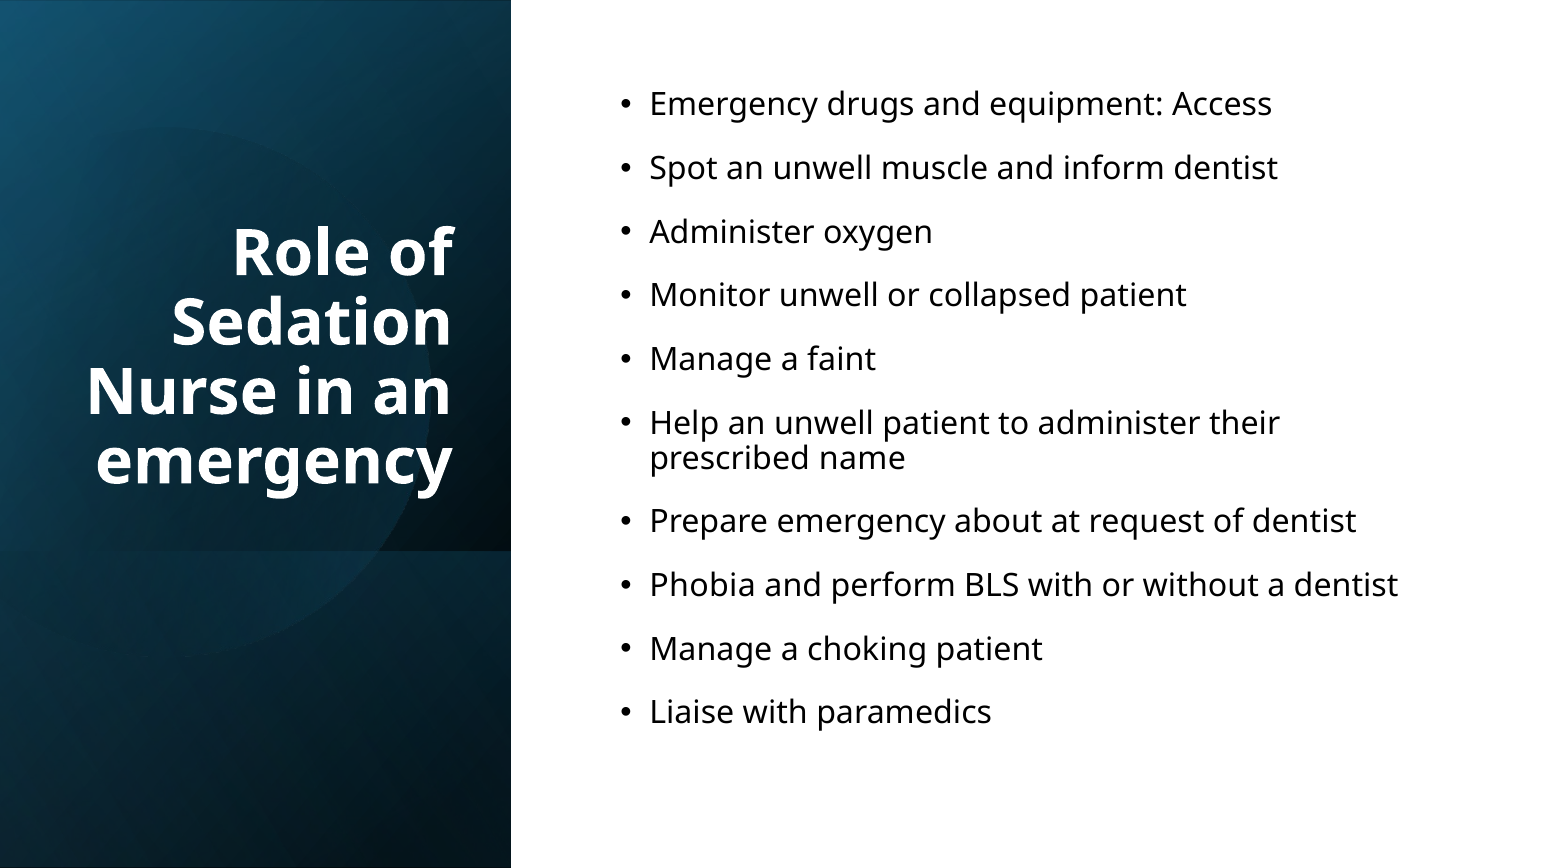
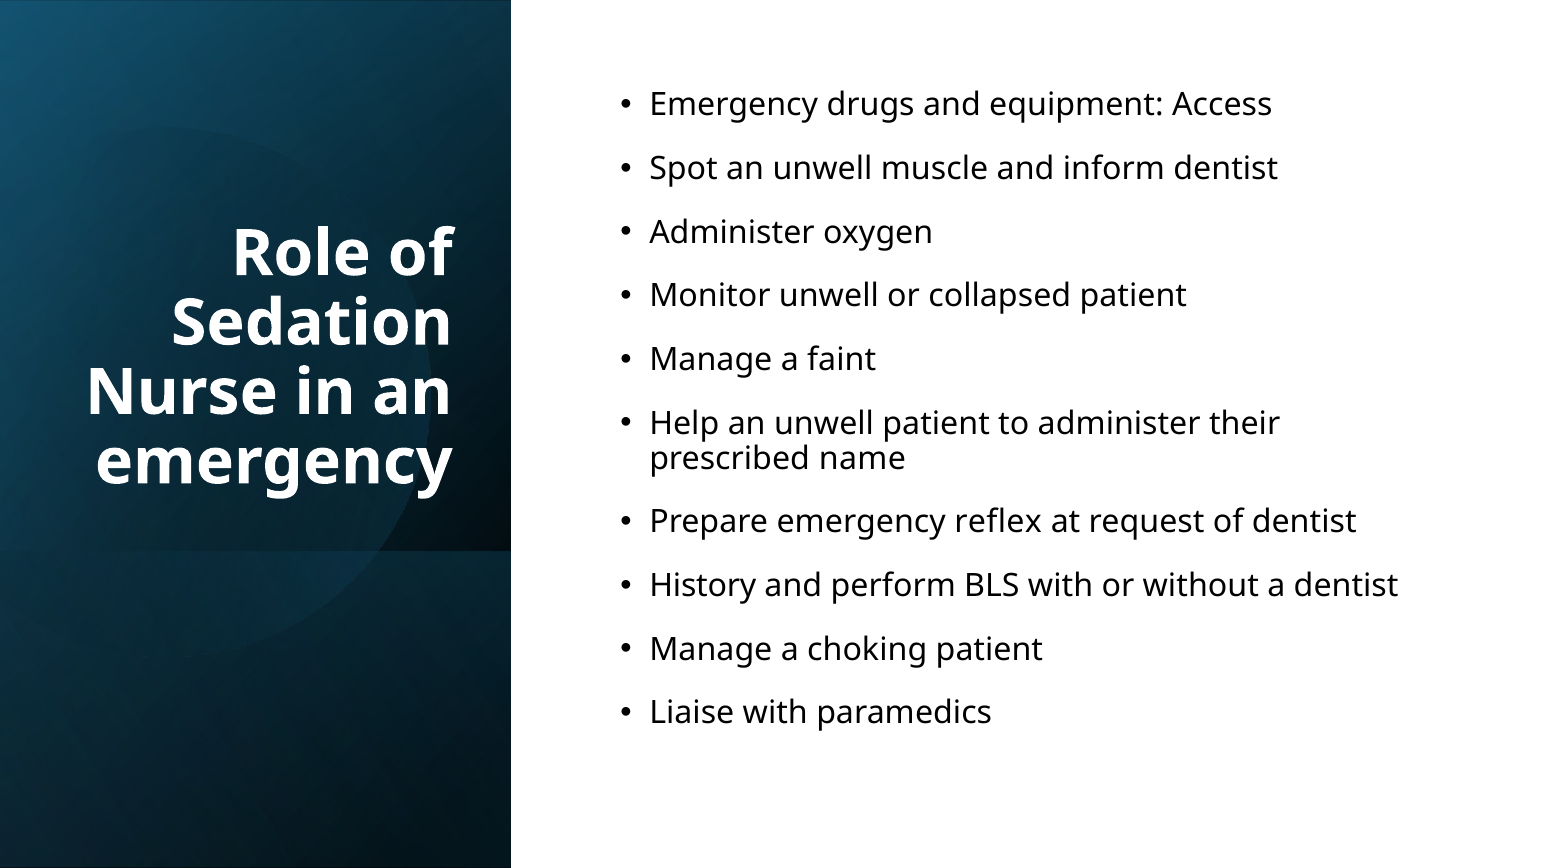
about: about -> reflex (998, 522)
Phobia: Phobia -> History (703, 586)
